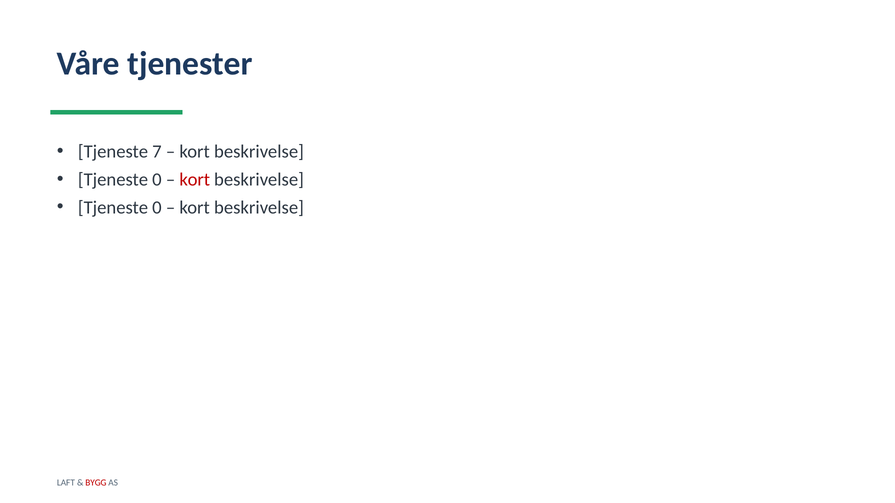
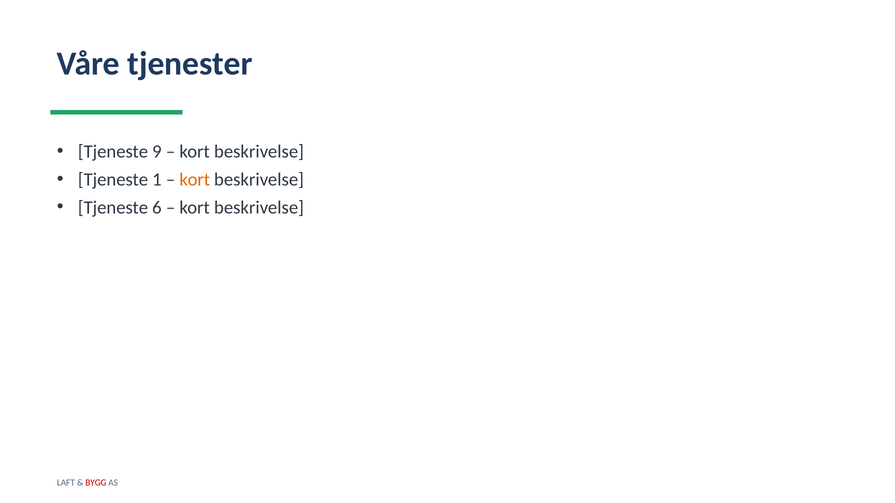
7: 7 -> 9 (157, 152)
0: 0 -> 1 (157, 180)
kort colour: red -> orange (195, 180)
0: 0 -> 6 (157, 208)
